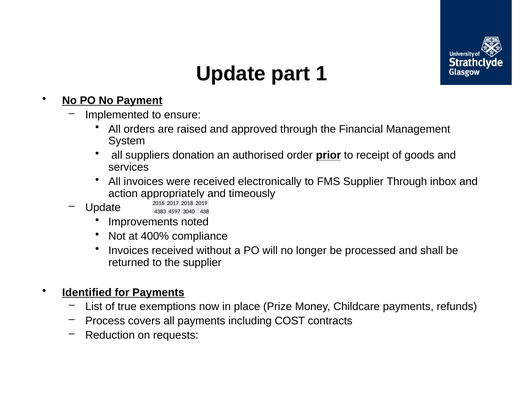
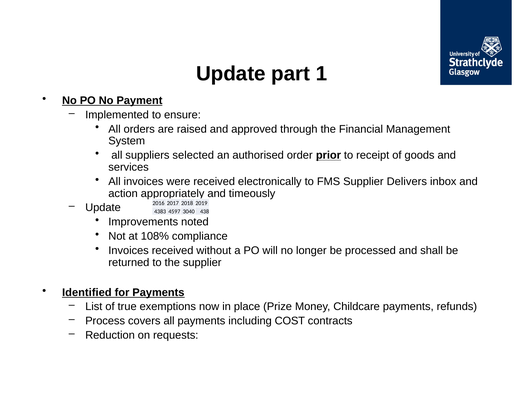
donation: donation -> selected (193, 155)
Supplier Through: Through -> Delivers (407, 181)
400%: 400% -> 108% (155, 236)
